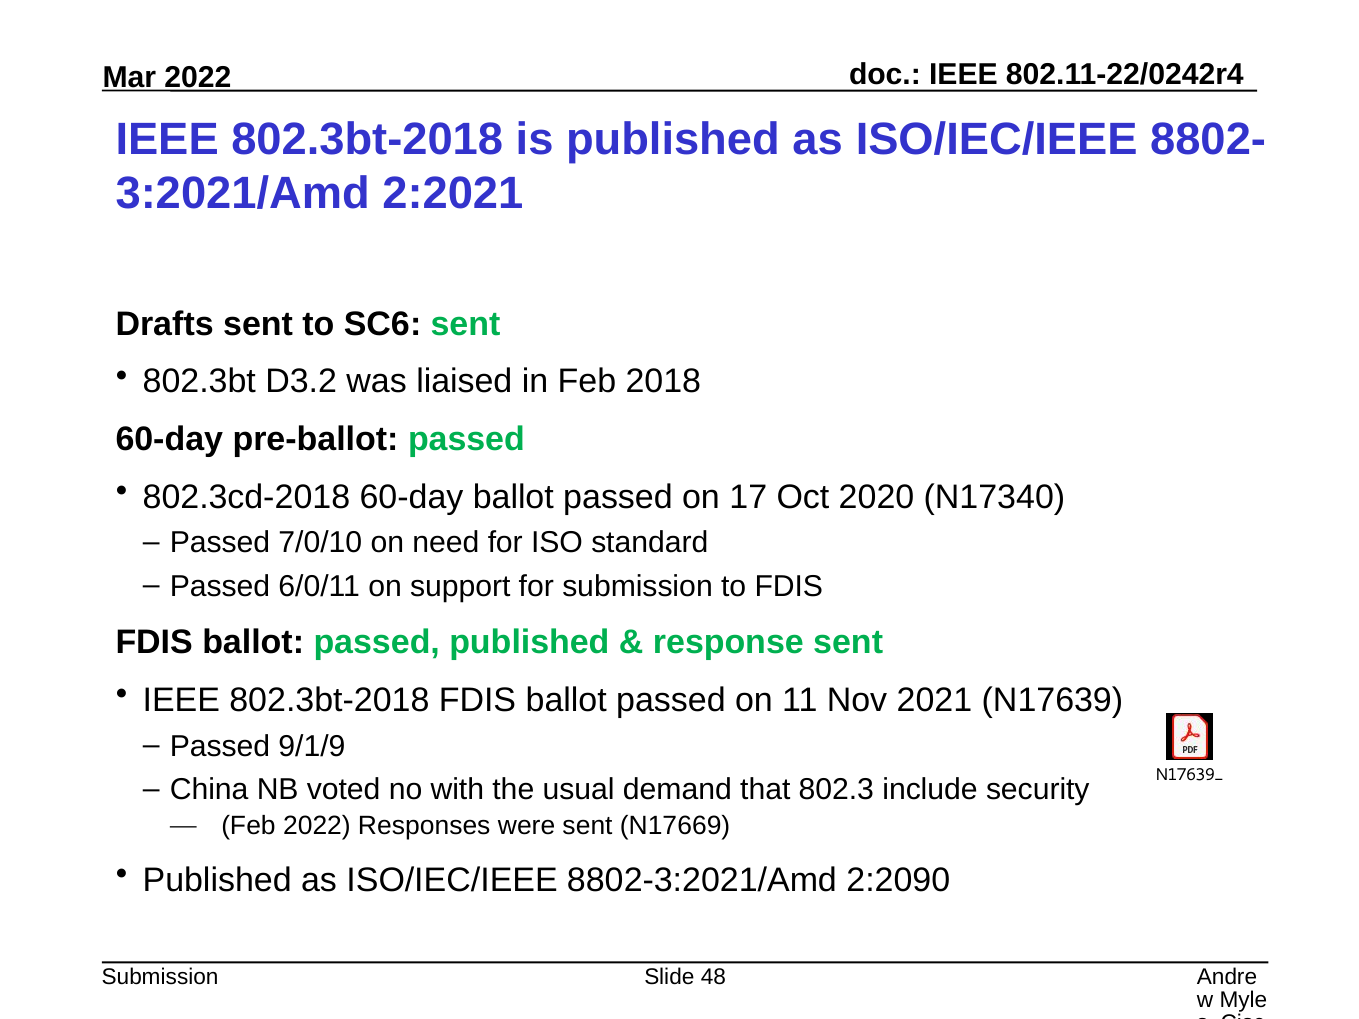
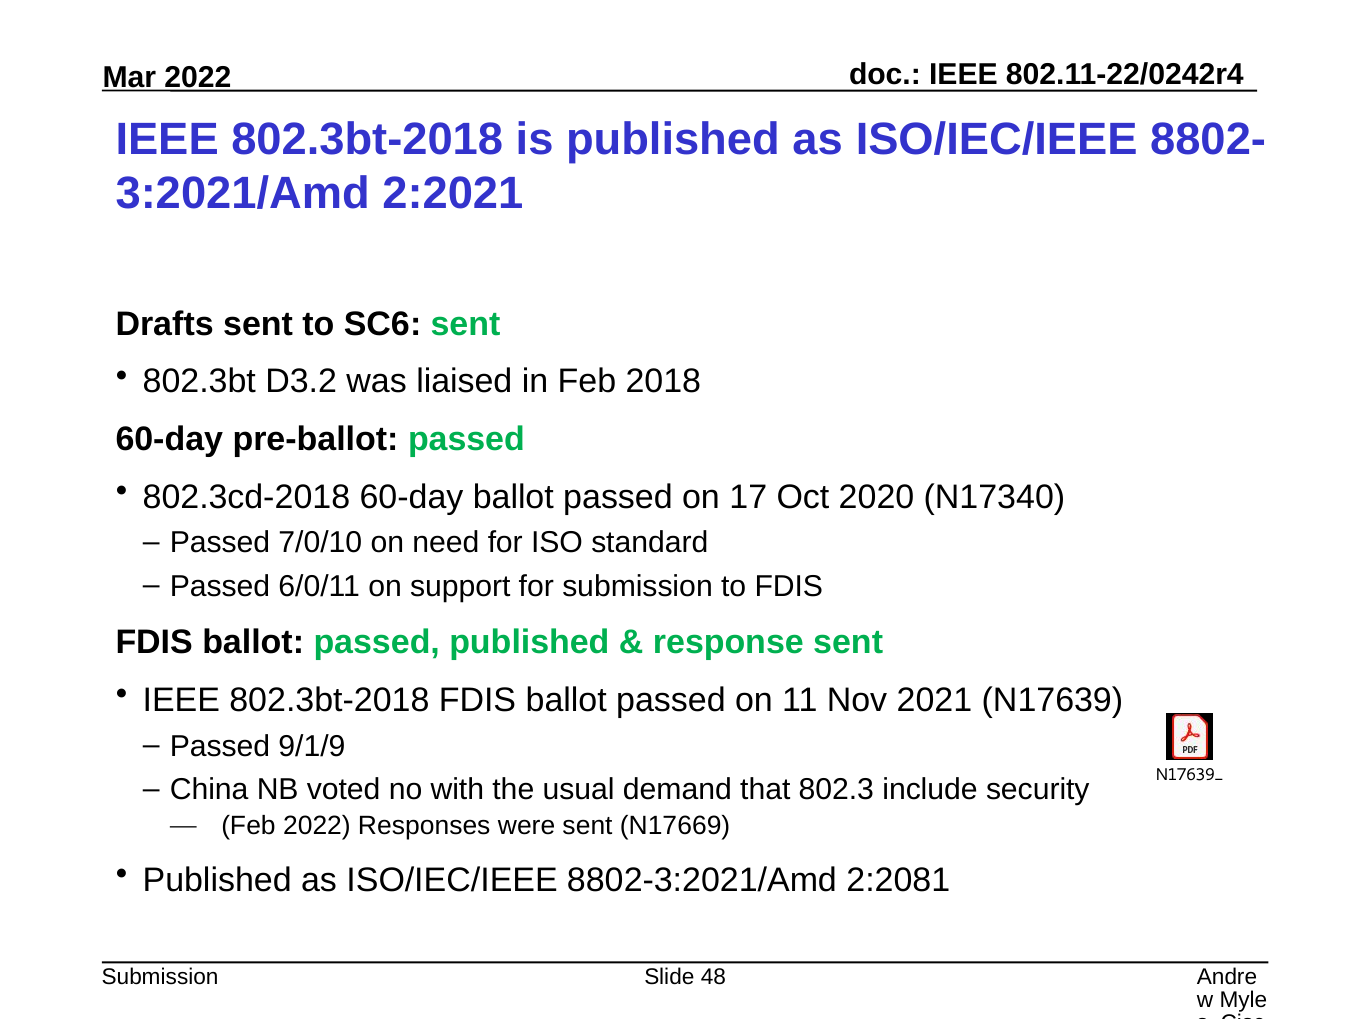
2:2090: 2:2090 -> 2:2081 (898, 880)
